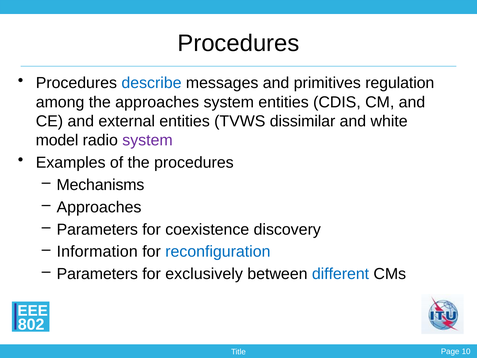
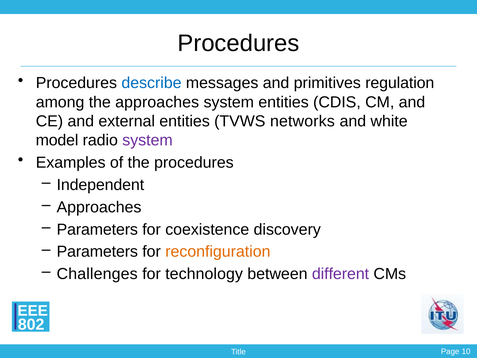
dissimilar: dissimilar -> networks (302, 121)
Mechanisms: Mechanisms -> Independent (100, 185)
Information: Information -> Parameters (97, 252)
reconfiguration colour: blue -> orange (218, 252)
Parameters: Parameters -> Challenges (97, 274)
exclusively: exclusively -> technology (204, 274)
different colour: blue -> purple (341, 274)
